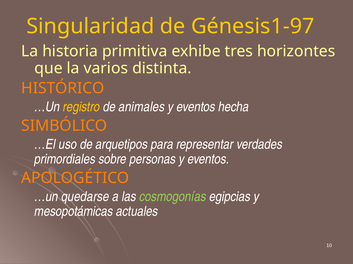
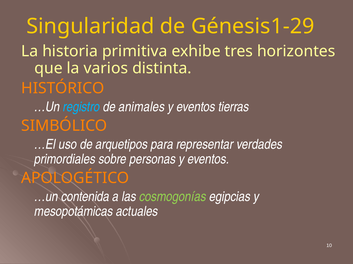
Génesis1-97: Génesis1-97 -> Génesis1-29 (253, 26)
registro colour: yellow -> light blue (81, 107)
hecha: hecha -> tierras (234, 107)
quedarse: quedarse -> contenida (85, 197)
